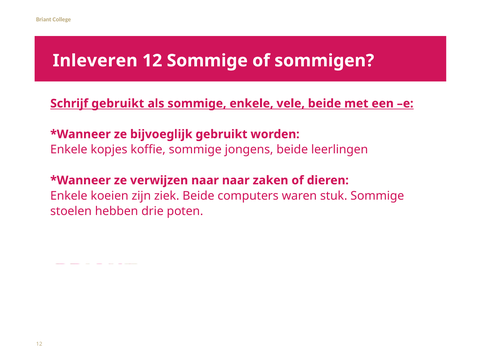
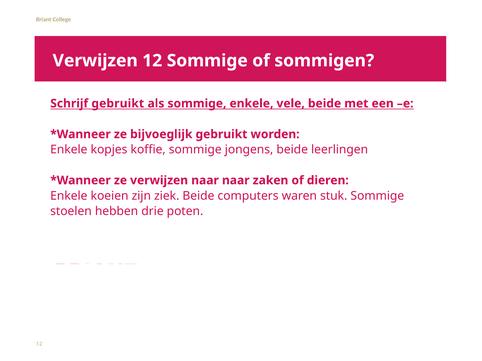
Inleveren: Inleveren -> Verwijzen (95, 61)
